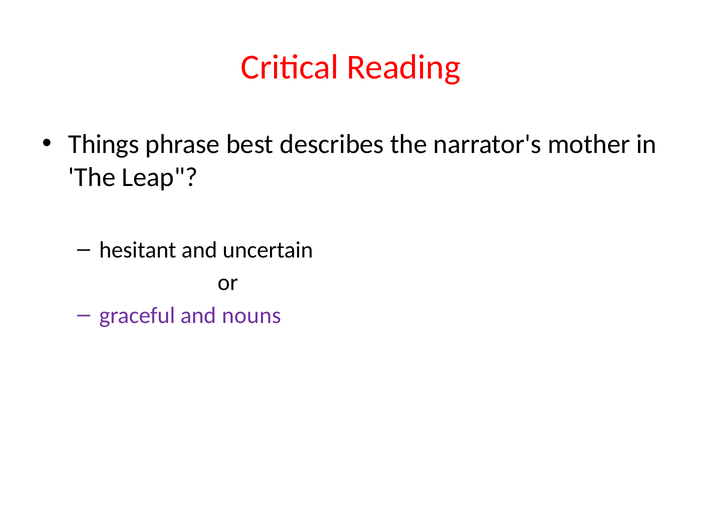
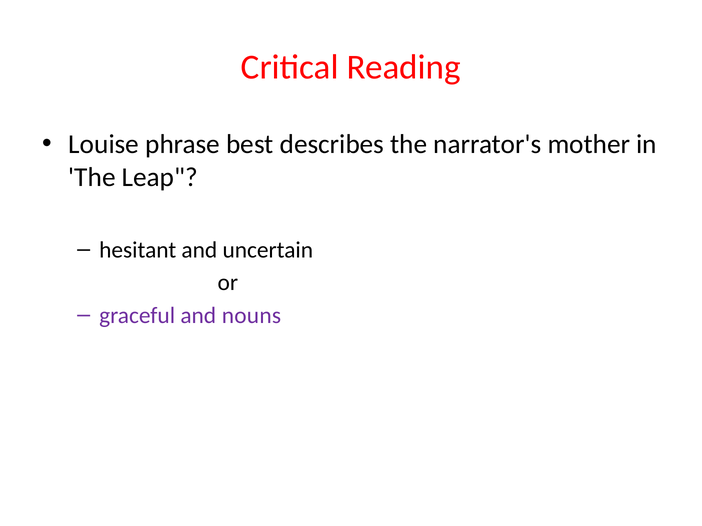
Things: Things -> Louise (104, 145)
